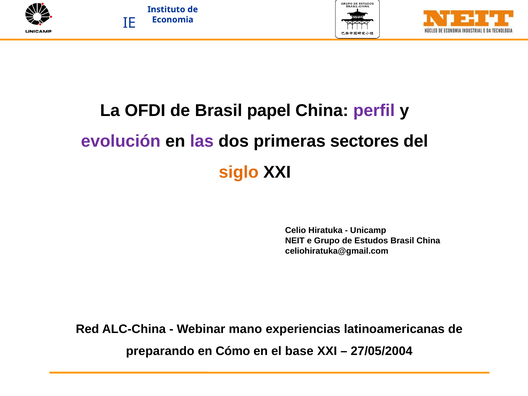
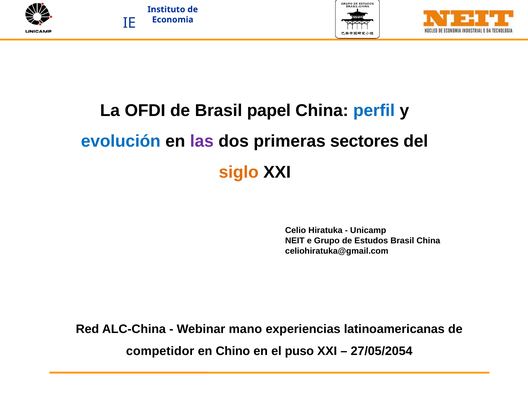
perfil colour: purple -> blue (374, 111)
evolución colour: purple -> blue (121, 141)
preparando: preparando -> competidor (160, 351)
Cómo: Cómo -> Chino (233, 351)
base: base -> puso (299, 351)
27/05/2004: 27/05/2004 -> 27/05/2054 (382, 351)
